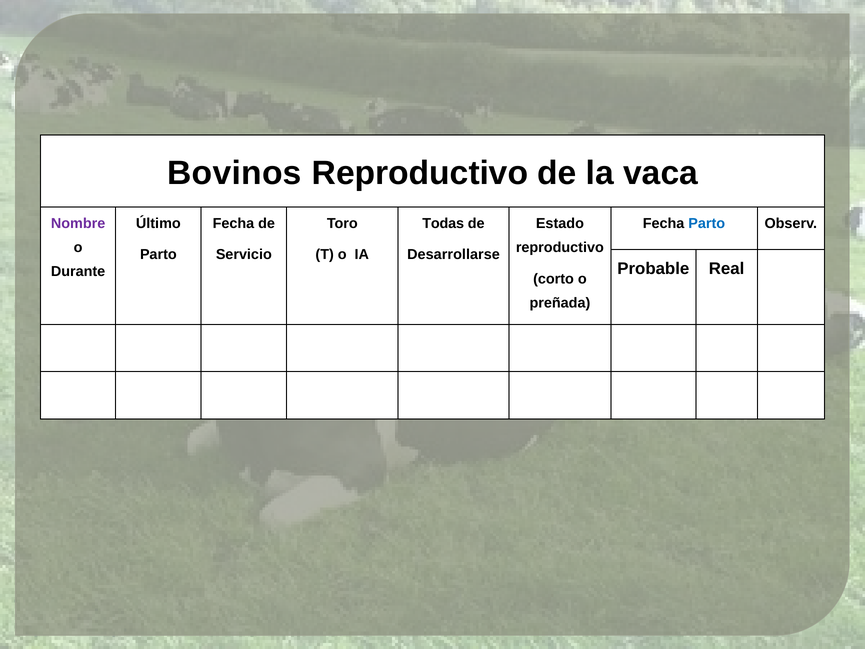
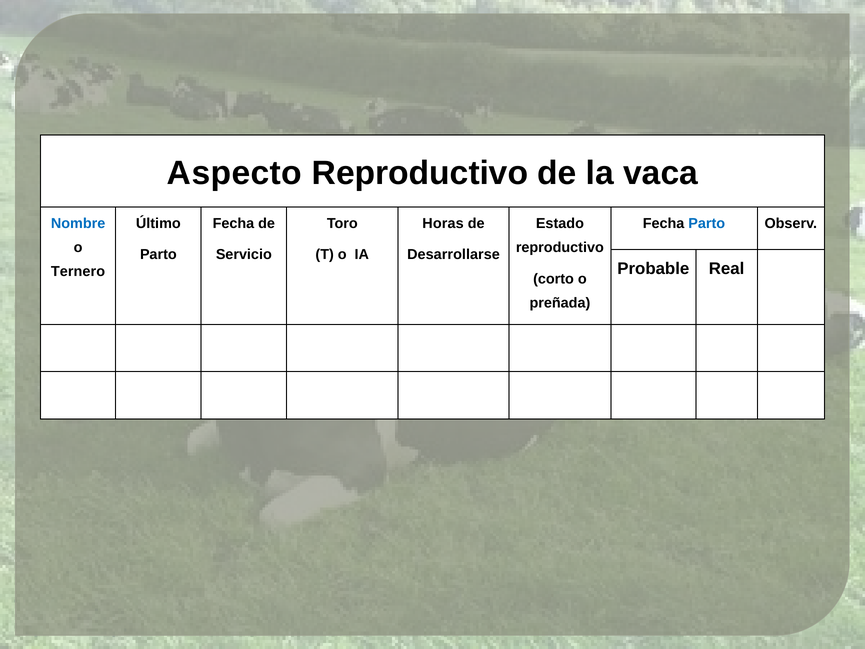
Bovinos: Bovinos -> Aspecto (234, 173)
Nombre colour: purple -> blue (78, 223)
Todas: Todas -> Horas (443, 223)
Durante: Durante -> Ternero (78, 272)
